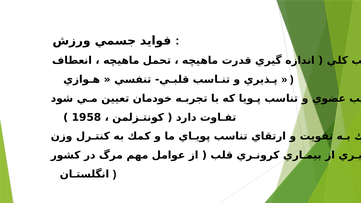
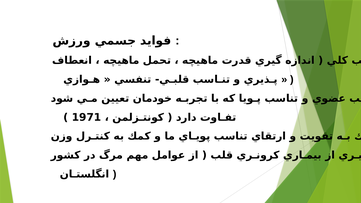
1958: 1958 -> 1971 (87, 117)
